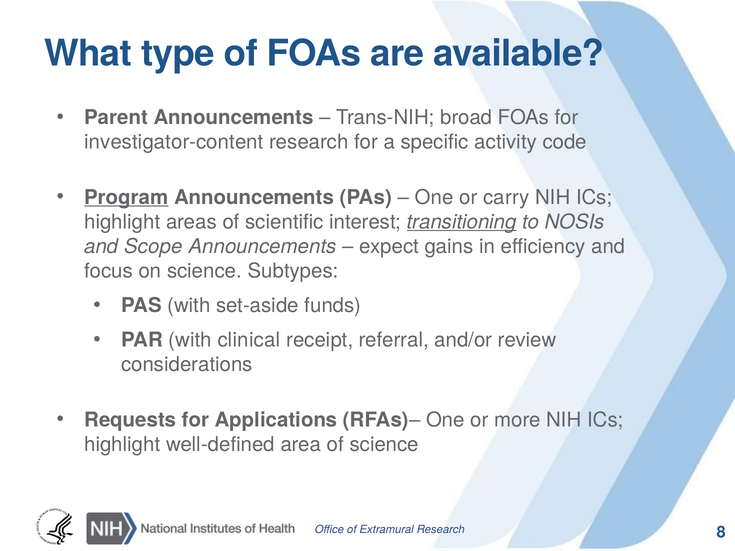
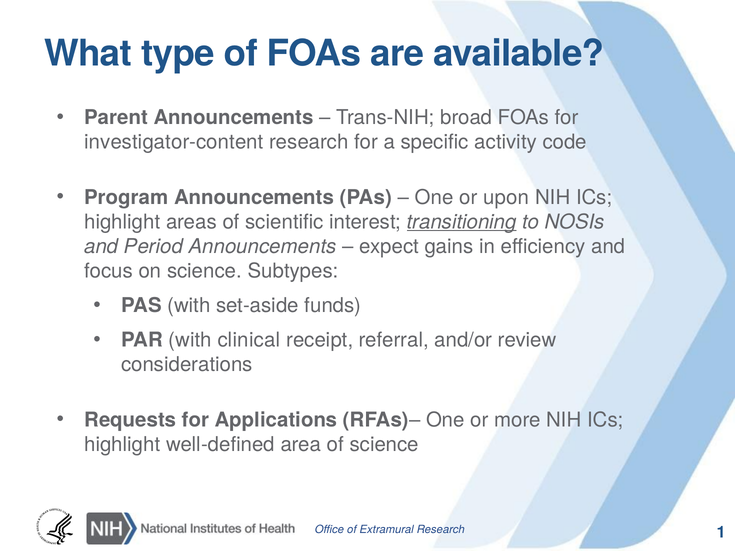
Program underline: present -> none (126, 197)
carry: carry -> upon (506, 197)
Scope: Scope -> Period (154, 246)
8: 8 -> 1 (721, 533)
